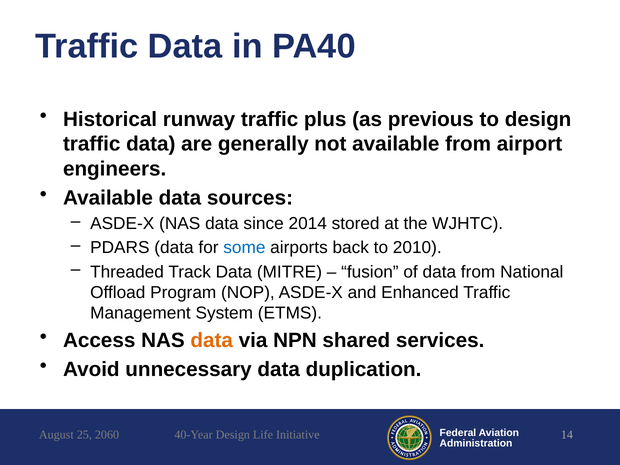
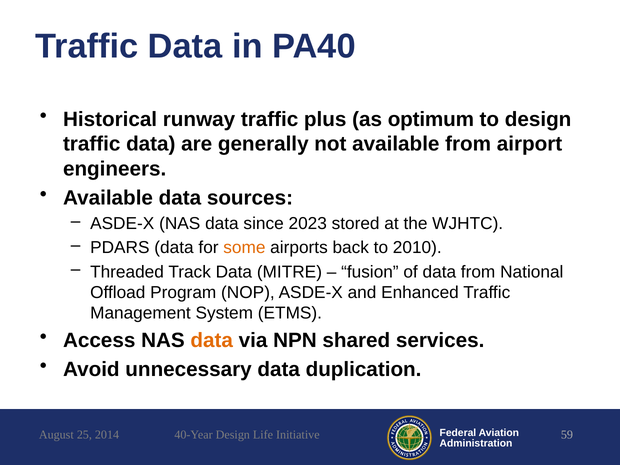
previous: previous -> optimum (431, 119)
2014: 2014 -> 2023 (308, 224)
some colour: blue -> orange (244, 248)
2060: 2060 -> 2014 (107, 435)
14: 14 -> 59 (567, 435)
